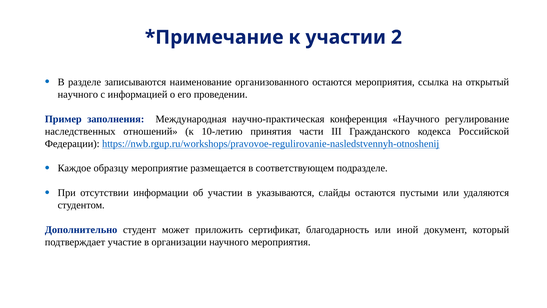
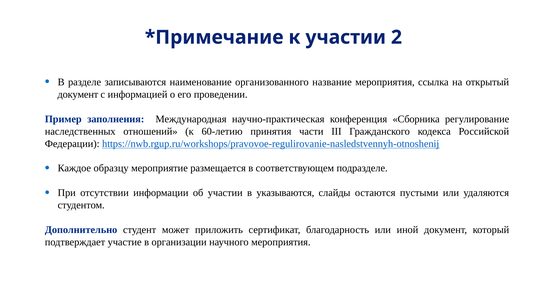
организованного остаются: остаются -> название (332, 82)
научного: научного -> документ (78, 94)
конференция Научного: Научного -> Сборника (416, 119)
10-летию: 10-летию -> 60-летию (222, 131)
